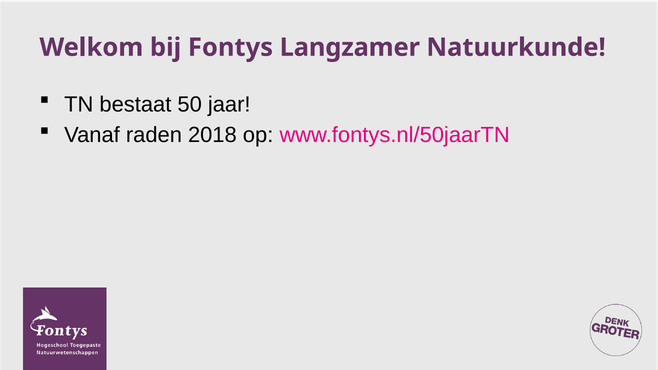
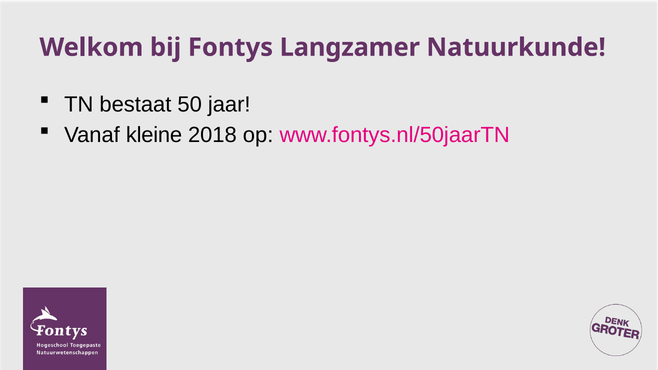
raden: raden -> kleine (154, 135)
